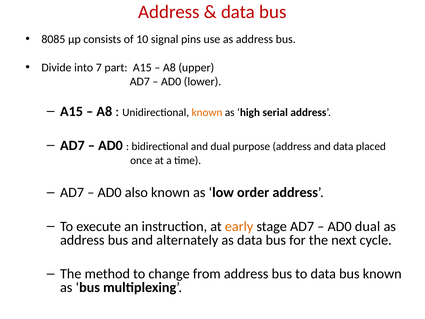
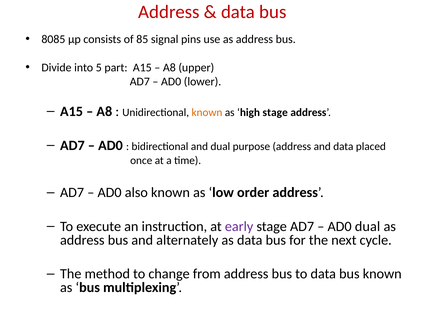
10: 10 -> 85 (142, 39)
7: 7 -> 5 (99, 67)
high serial: serial -> stage (275, 112)
early colour: orange -> purple (239, 226)
